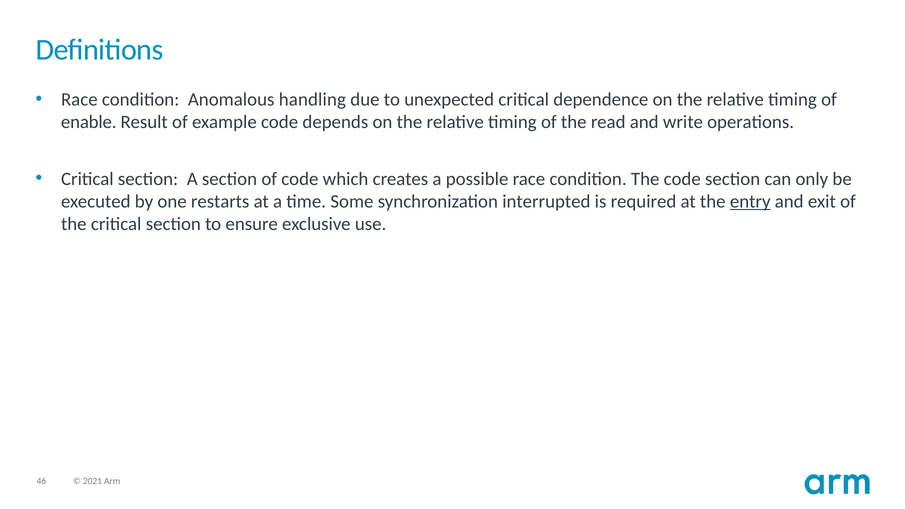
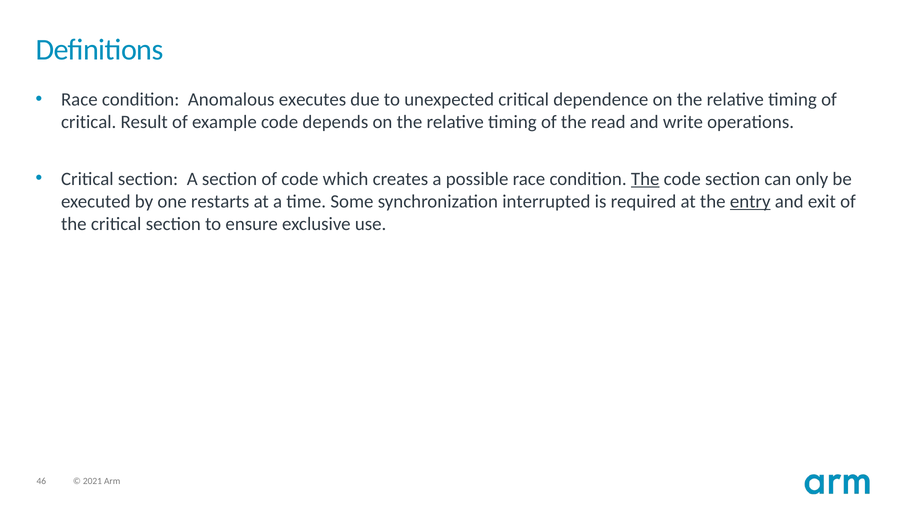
handling: handling -> executes (312, 100)
enable: enable -> critical (89, 122)
The underline: none -> present (645, 179)
